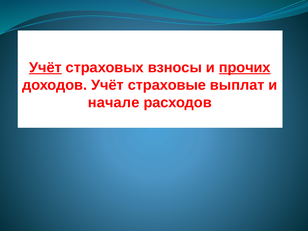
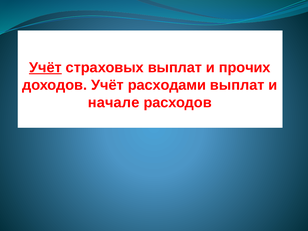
страховых взносы: взносы -> выплат (175, 68)
прочих underline: present -> none (245, 68)
страховые: страховые -> расходами (167, 85)
